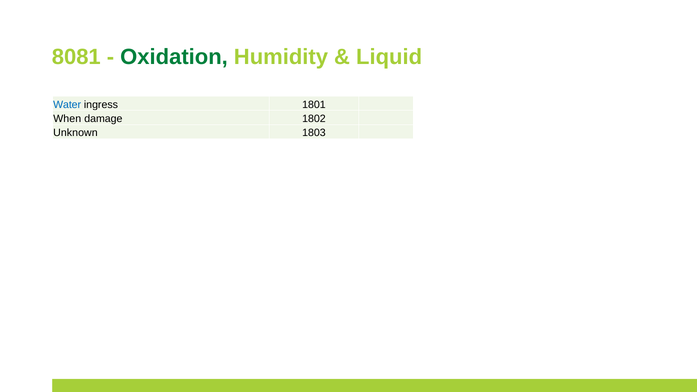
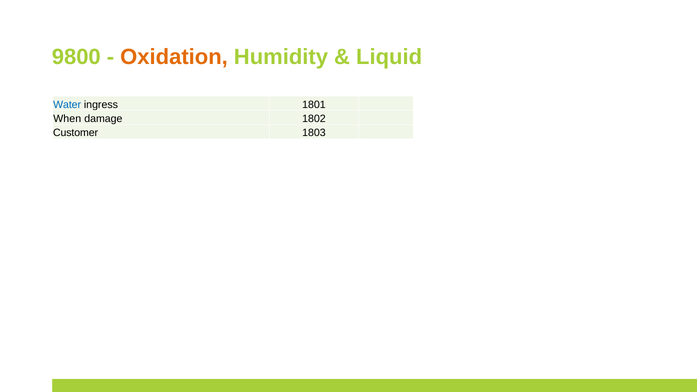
8081: 8081 -> 9800 (76, 57)
Oxidation colour: green -> orange (174, 57)
Unknown: Unknown -> Customer (76, 133)
